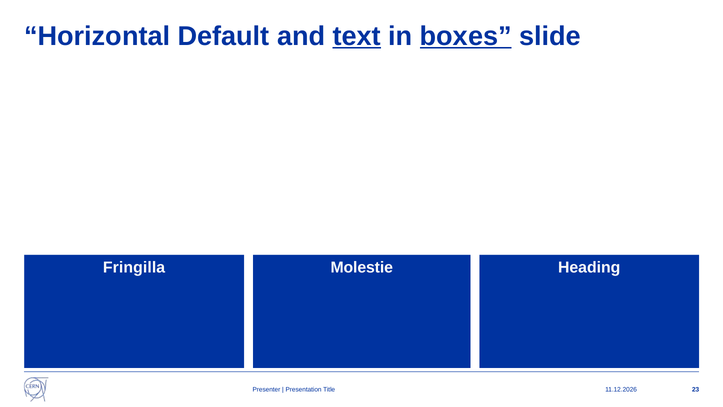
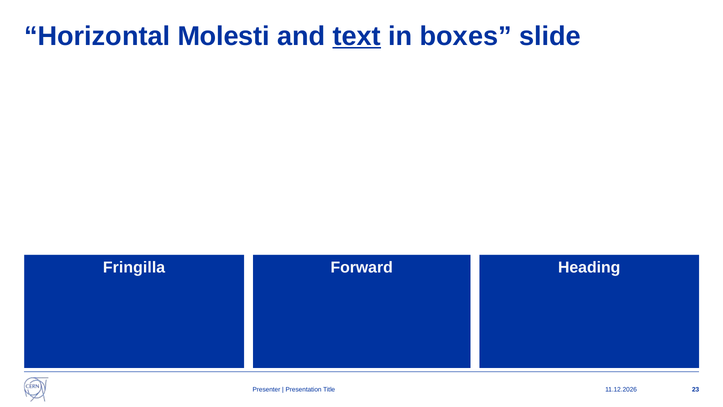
Default: Default -> Molesti (224, 36)
boxes underline: present -> none (466, 36)
Molestie: Molestie -> Forward (362, 267)
